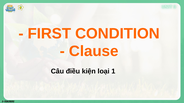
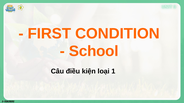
Clause: Clause -> School (94, 51)
